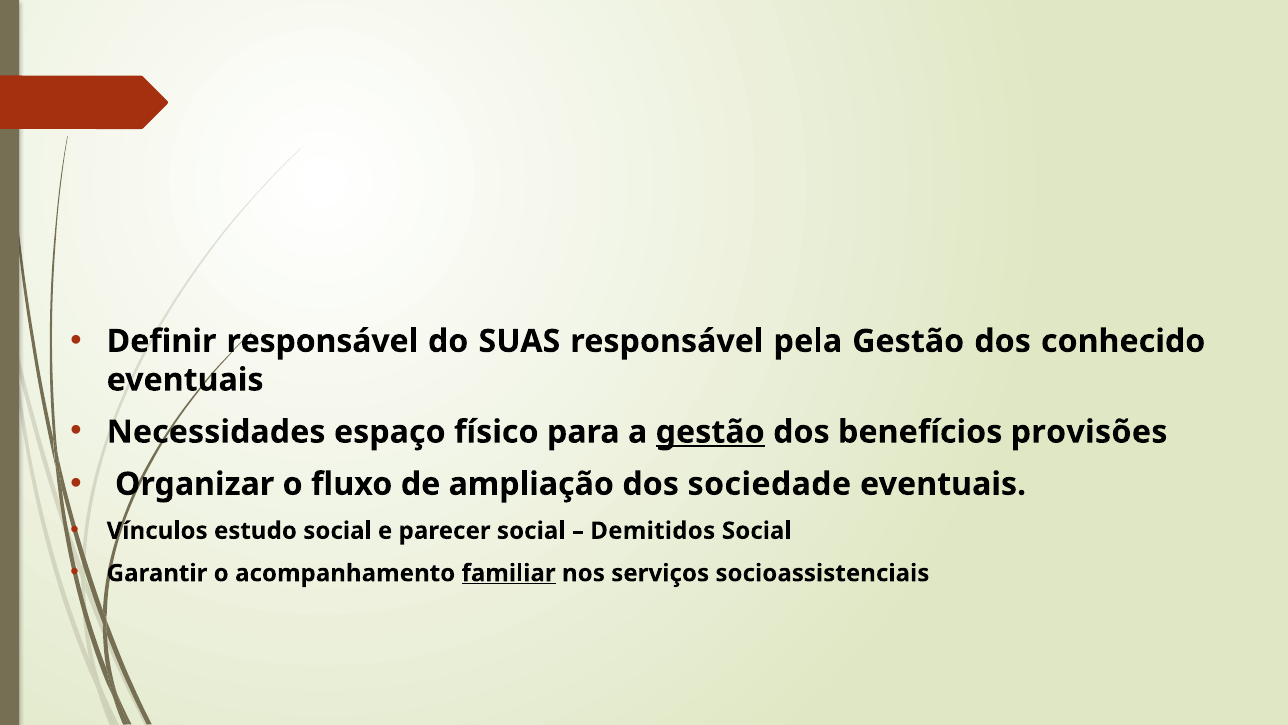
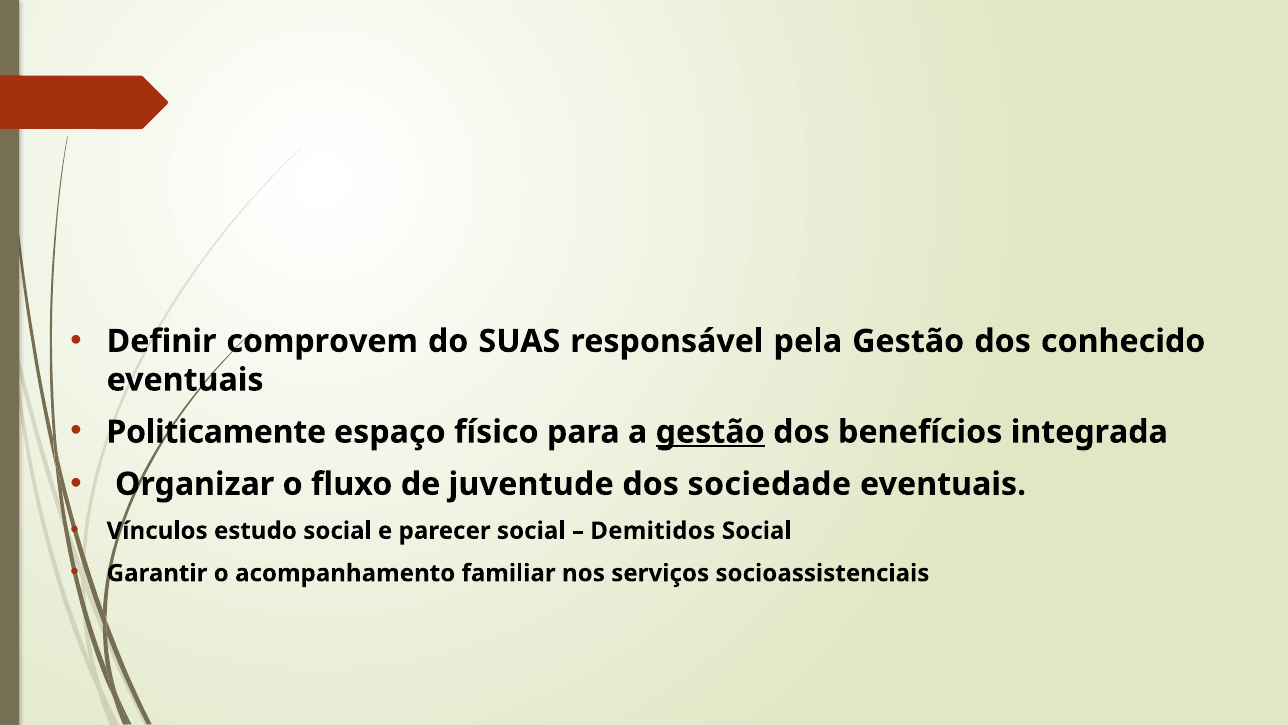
Definir responsável: responsável -> comprovem (322, 341)
Necessidades: Necessidades -> Politicamente (216, 432)
provisões: provisões -> integrada (1089, 432)
ampliação: ampliação -> juventude (531, 484)
familiar underline: present -> none (509, 573)
